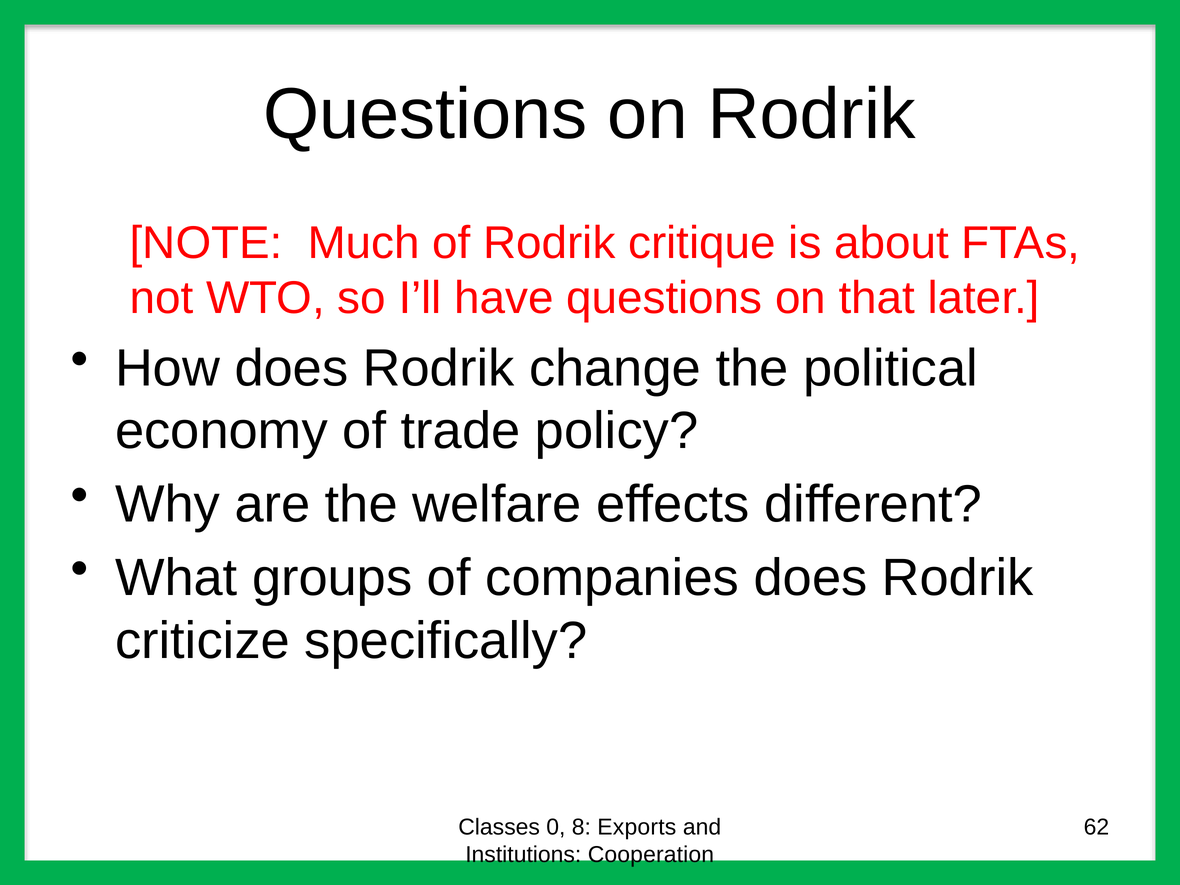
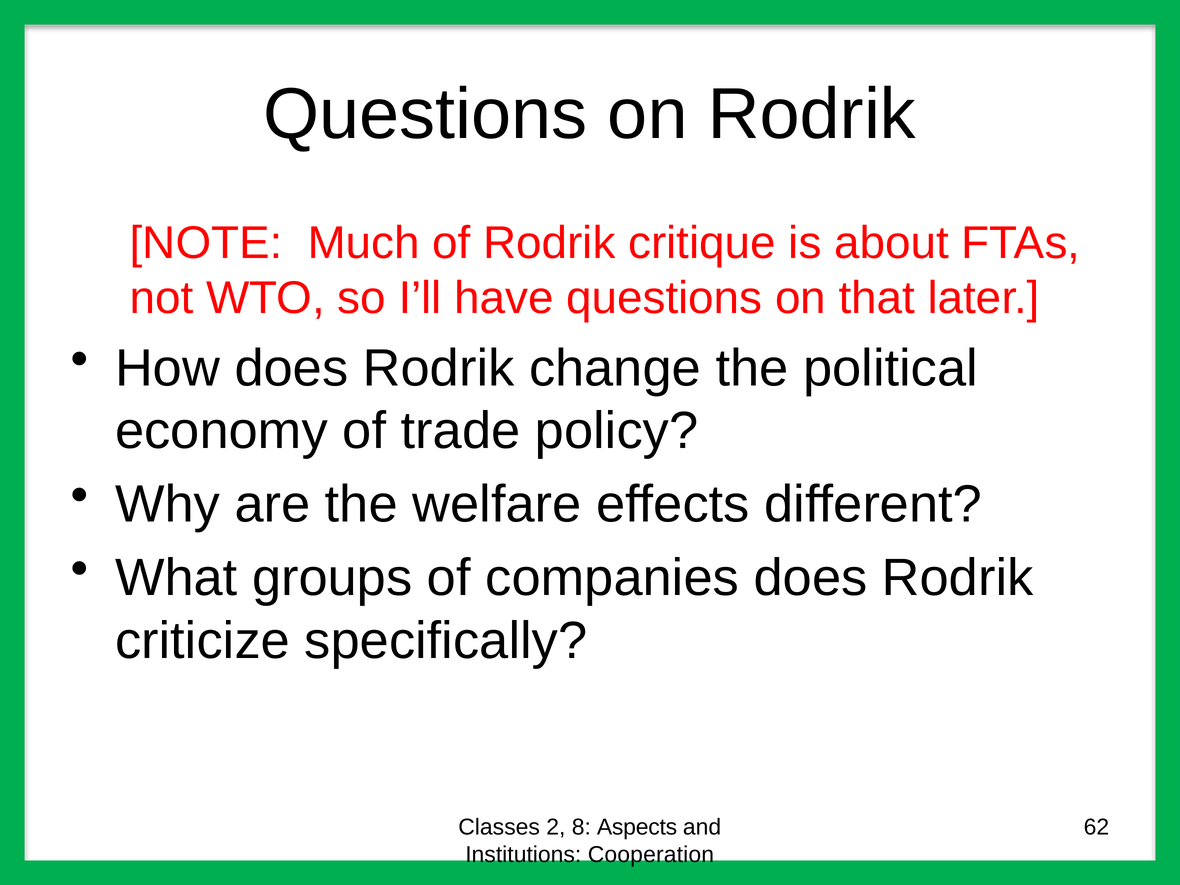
0: 0 -> 2 (556, 827)
Exports: Exports -> Aspects (637, 827)
